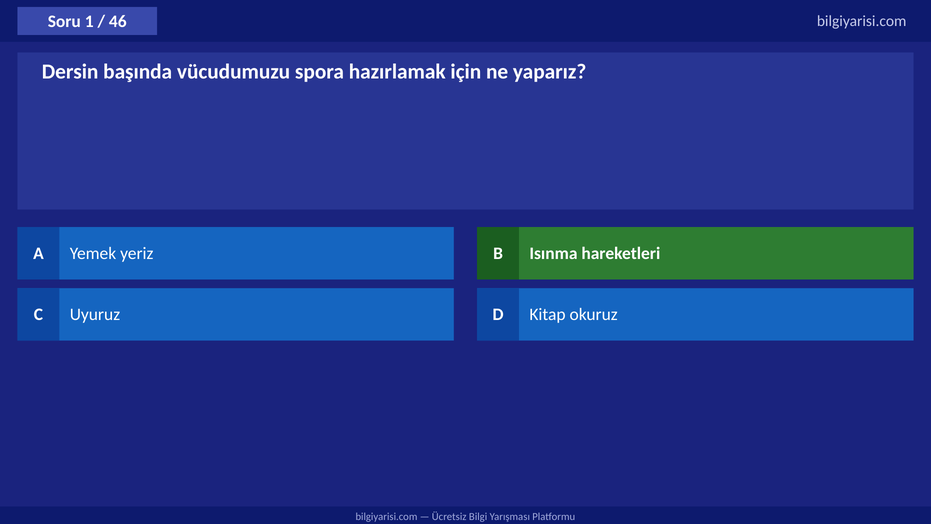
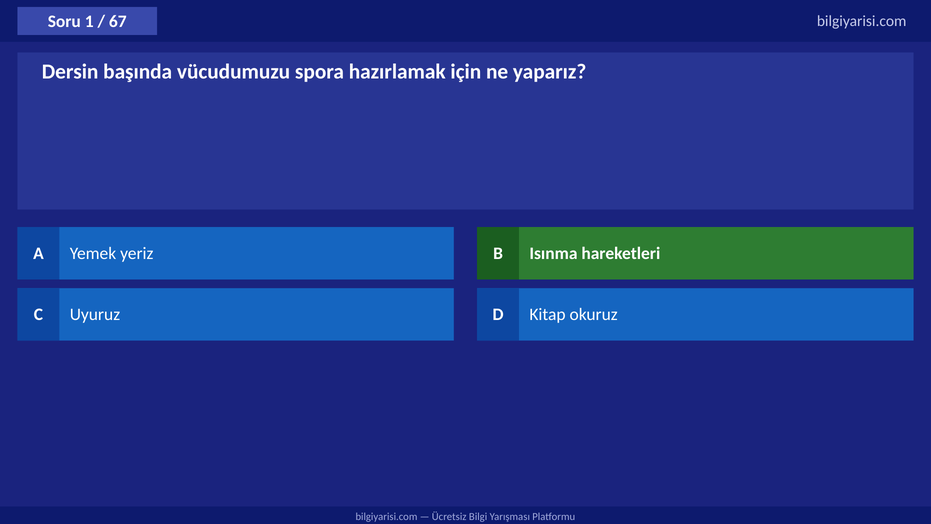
46: 46 -> 67 (118, 21)
